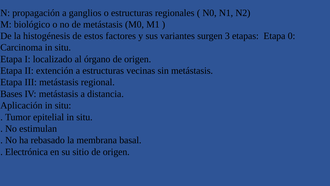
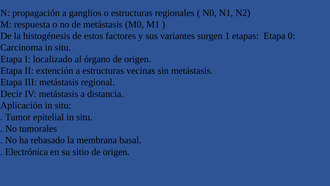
biológico: biológico -> respuesta (32, 24)
3: 3 -> 1 (227, 36)
Bases: Bases -> Decir (11, 94)
estimulan: estimulan -> tumorales (38, 128)
